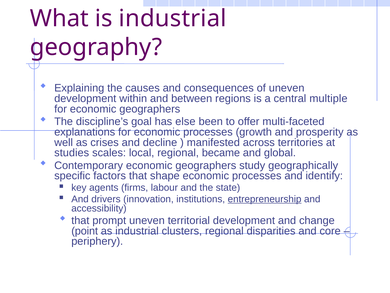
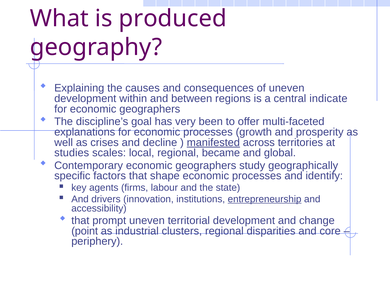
is industrial: industrial -> produced (173, 19)
multiple: multiple -> indicate (328, 98)
else: else -> very (185, 121)
manifested underline: none -> present (213, 142)
